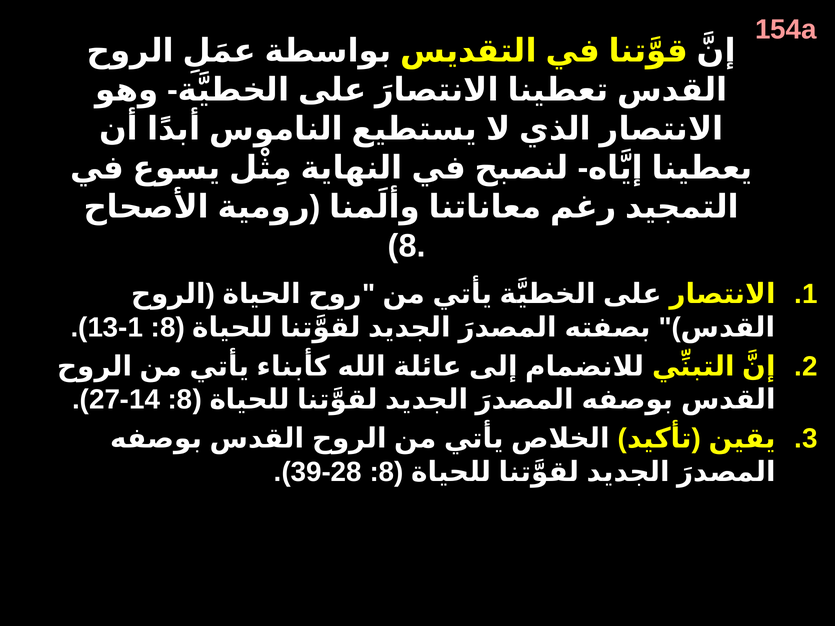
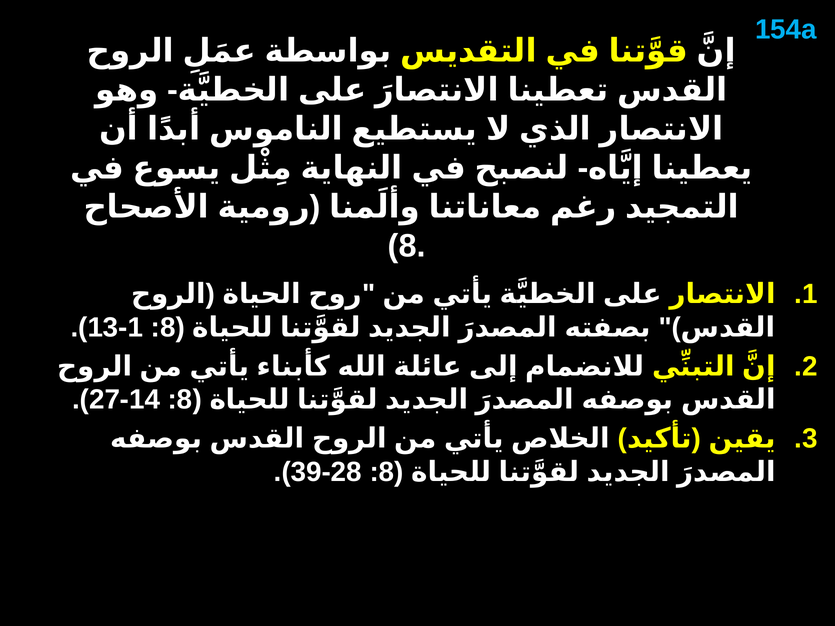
154a colour: pink -> light blue (786, 30)
